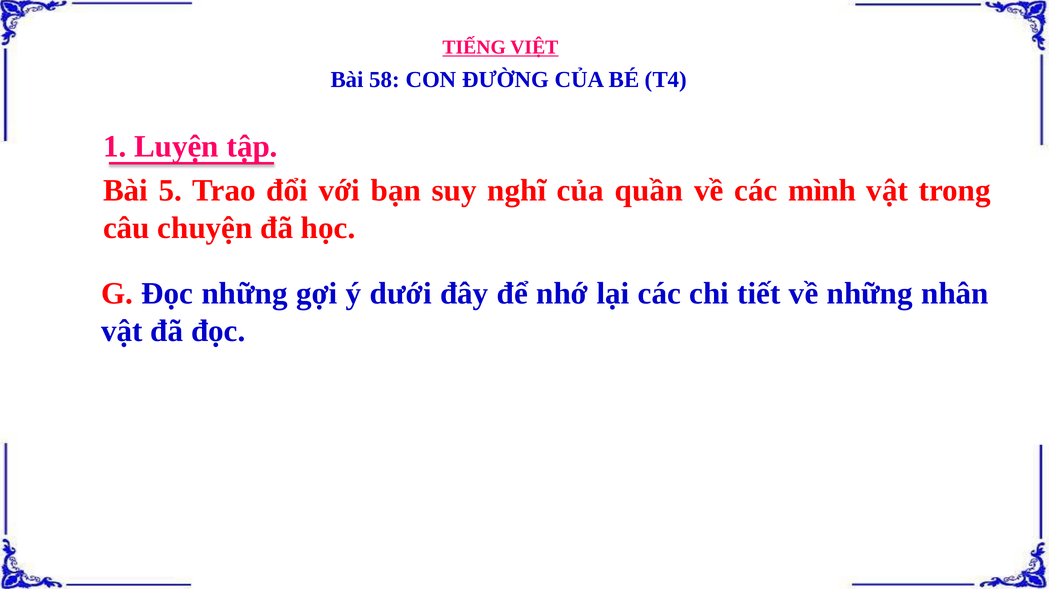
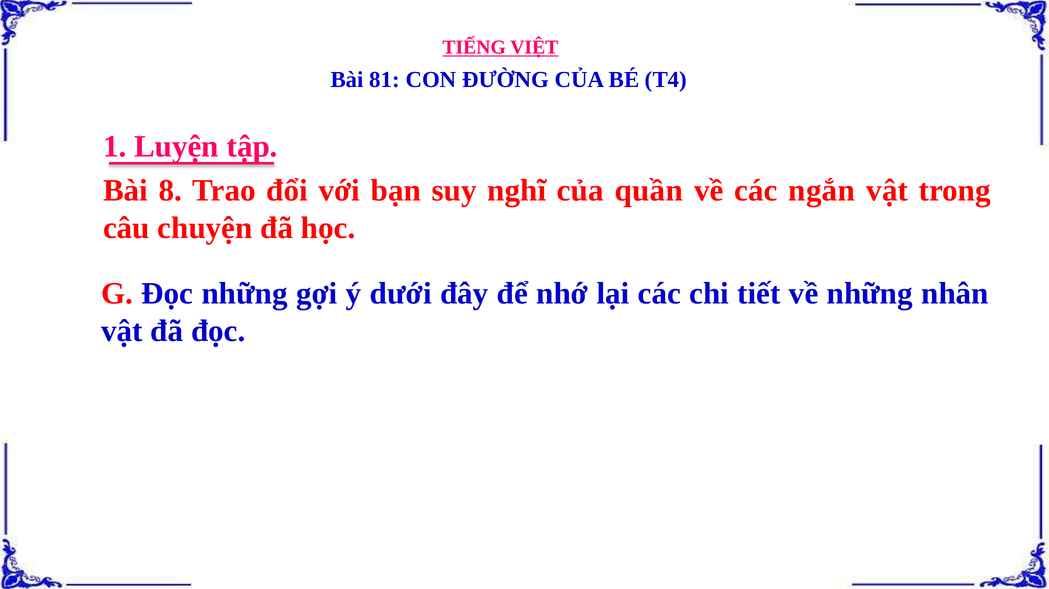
58: 58 -> 81 (385, 80)
5: 5 -> 8 (170, 191)
mình: mình -> ngắn (822, 191)
